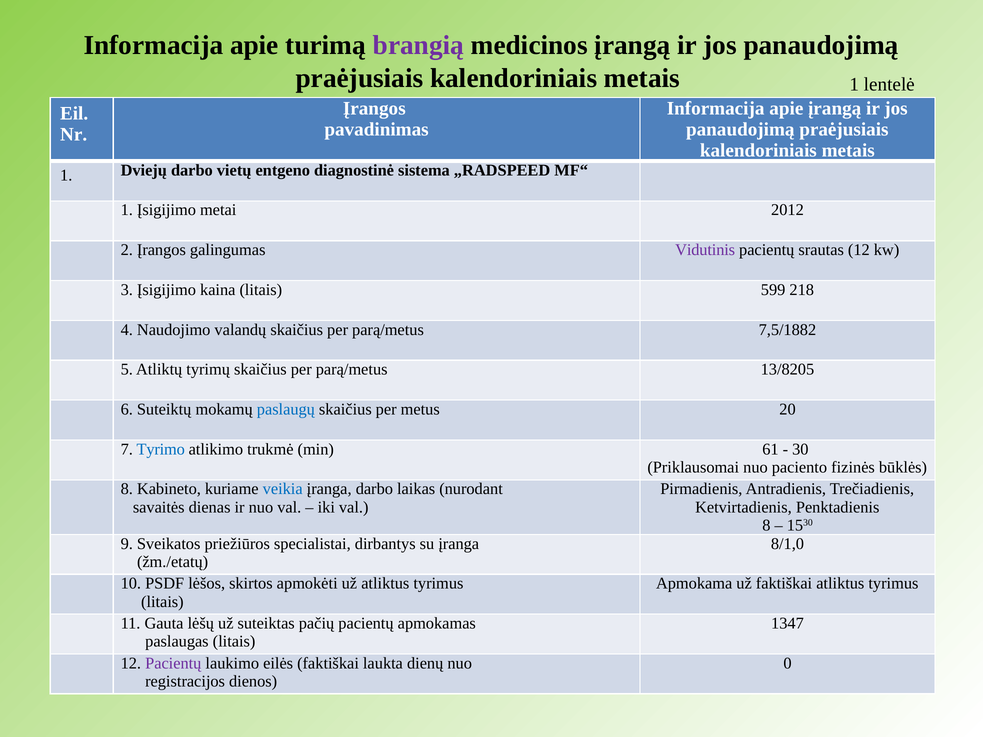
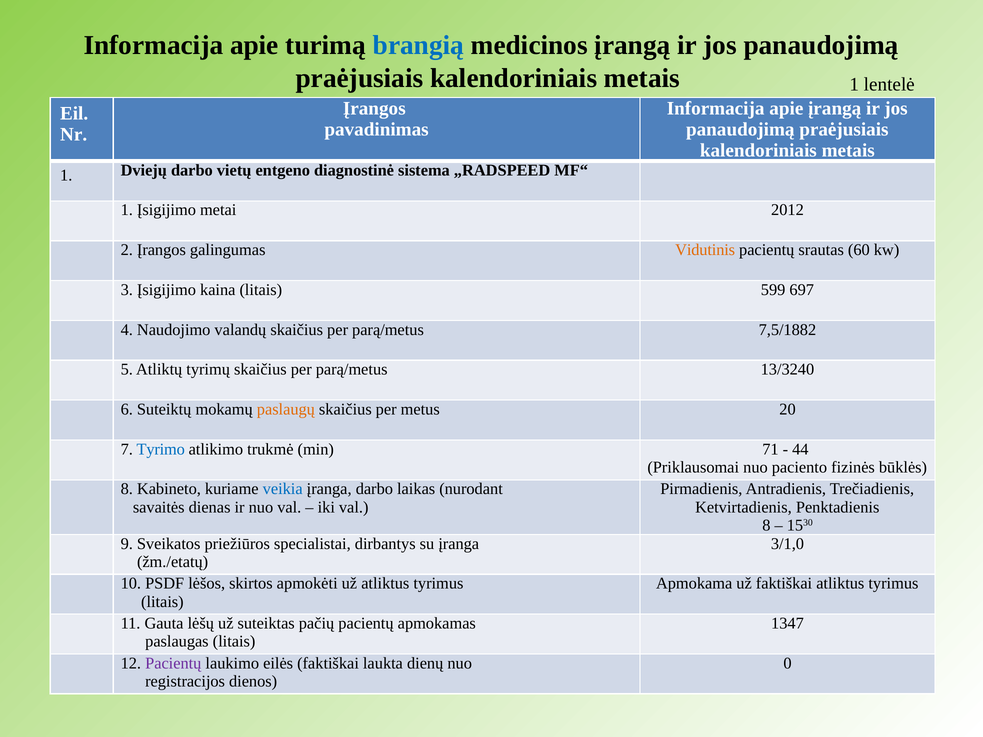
brangią colour: purple -> blue (418, 45)
Vidutinis colour: purple -> orange (705, 250)
srautas 12: 12 -> 60 (859, 250)
218: 218 -> 697 (802, 290)
13/8205: 13/8205 -> 13/3240 (787, 370)
paslaugų colour: blue -> orange (286, 409)
61: 61 -> 71 (770, 449)
30: 30 -> 44 (800, 449)
8/1,0: 8/1,0 -> 3/1,0 (787, 544)
